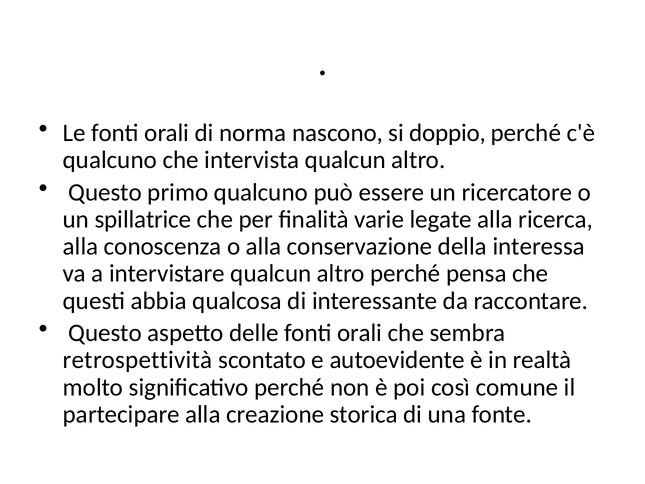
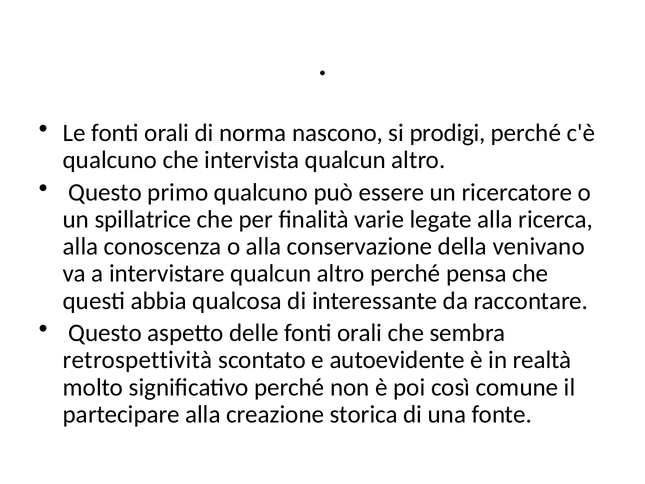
doppio: doppio -> prodigi (448, 133)
interessa: interessa -> venivano (539, 246)
